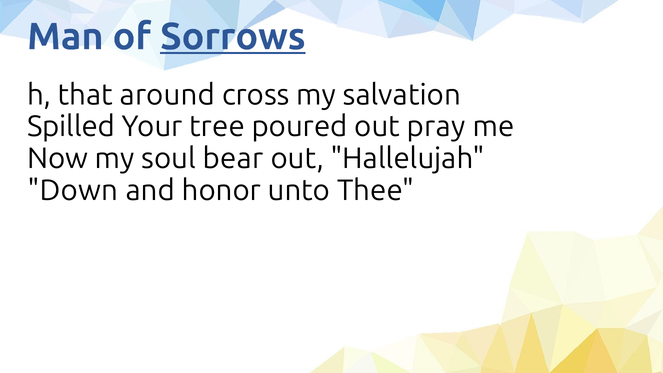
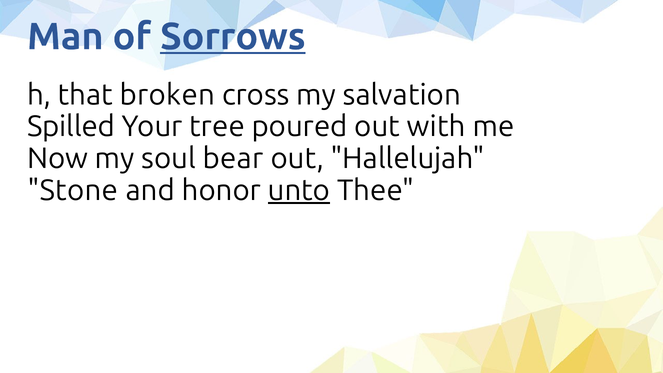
around: around -> broken (167, 95)
pray: pray -> with (436, 127)
Down: Down -> Stone (73, 190)
unto underline: none -> present (299, 190)
